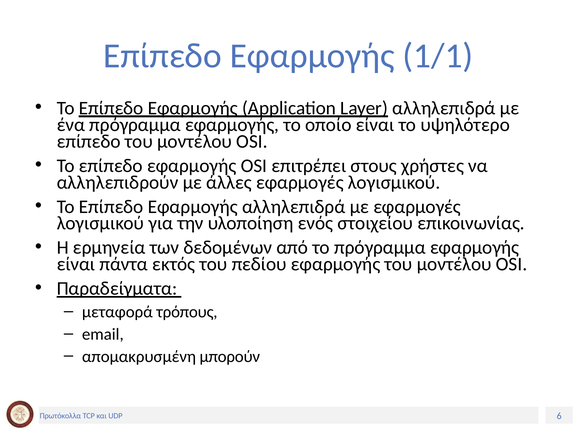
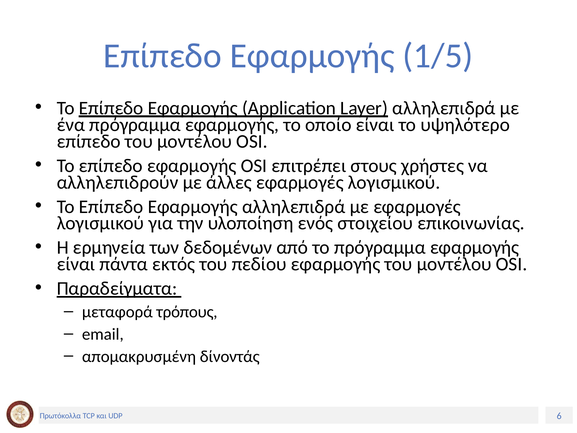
1/1: 1/1 -> 1/5 (438, 56)
μπορούν: μπορούν -> δίνοντάς (230, 356)
